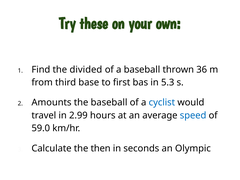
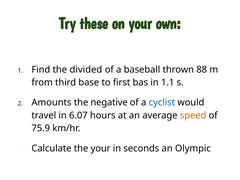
36: 36 -> 88 (202, 70)
5.3: 5.3 -> 1.1 (168, 82)
the baseball: baseball -> negative (109, 102)
2.99: 2.99 -> 6.07 (78, 115)
speed colour: blue -> orange (193, 115)
59.0: 59.0 -> 75.9 (41, 128)
the then: then -> your (101, 148)
